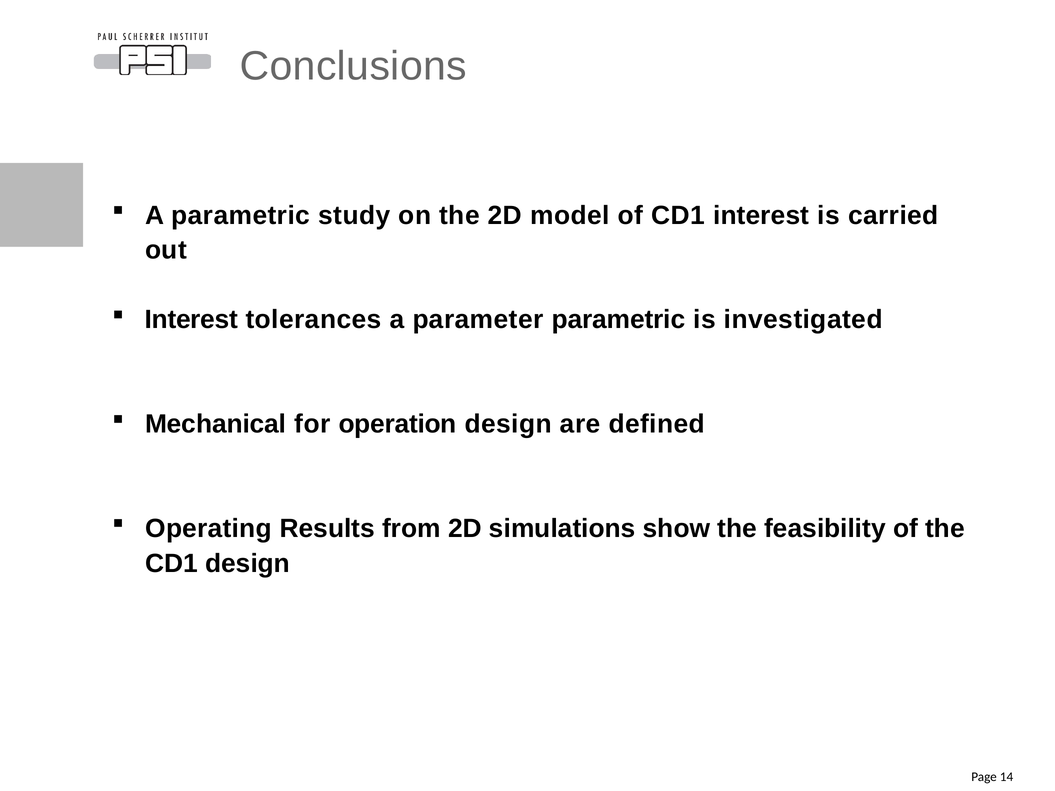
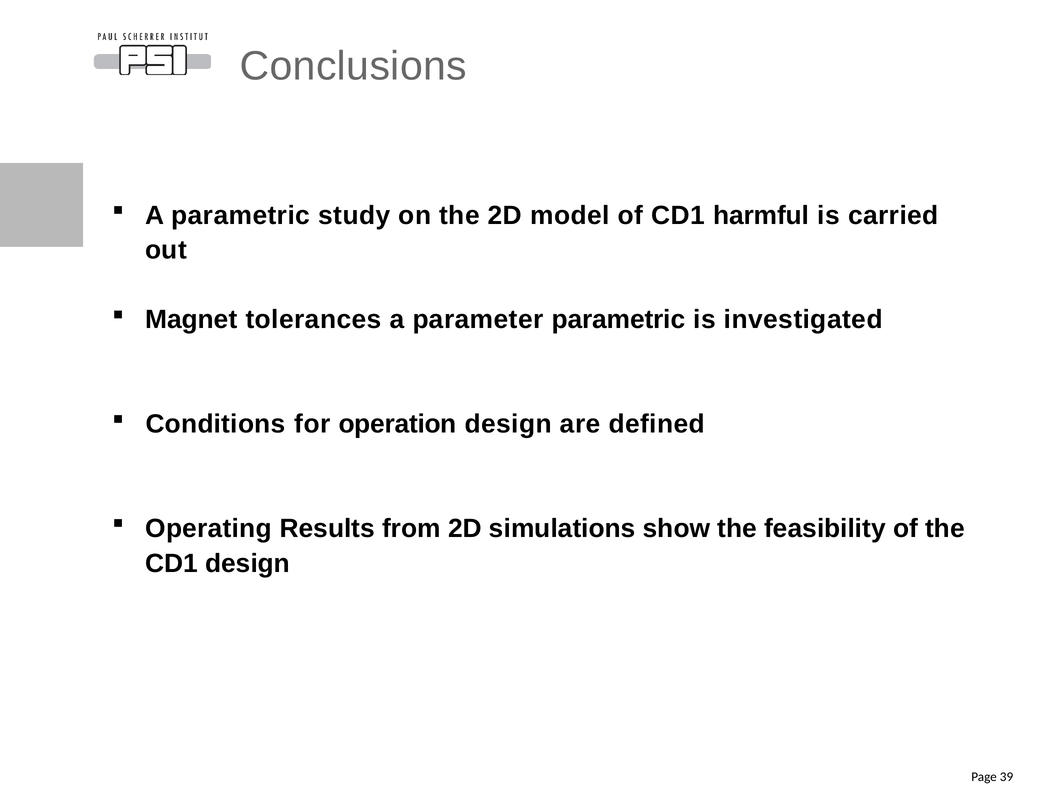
CD1 interest: interest -> harmful (761, 215)
Interest: Interest -> Magnet (191, 320)
Mechanical: Mechanical -> Conditions (215, 424)
14: 14 -> 39 (1007, 777)
